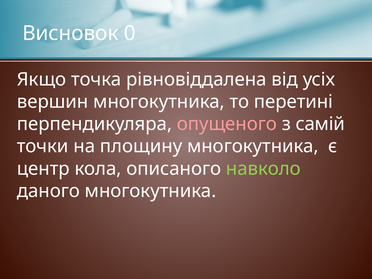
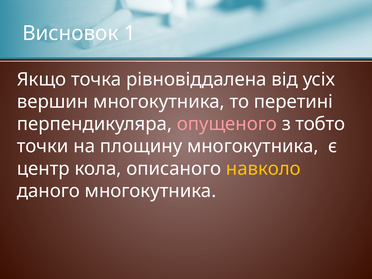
0: 0 -> 1 (130, 33)
самій: самій -> тобто (320, 124)
навколо colour: light green -> yellow (263, 169)
